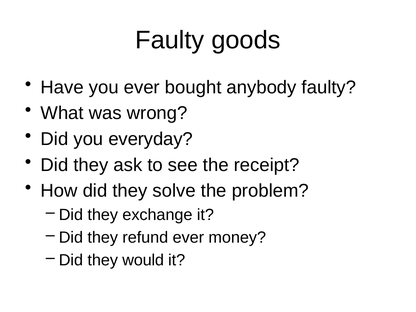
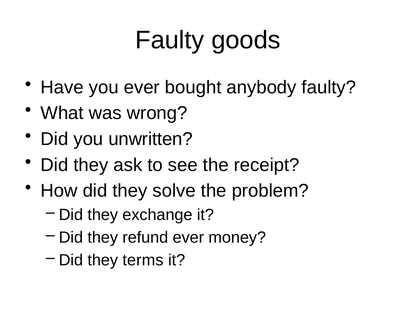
everyday: everyday -> unwritten (151, 139)
would: would -> terms (143, 260)
